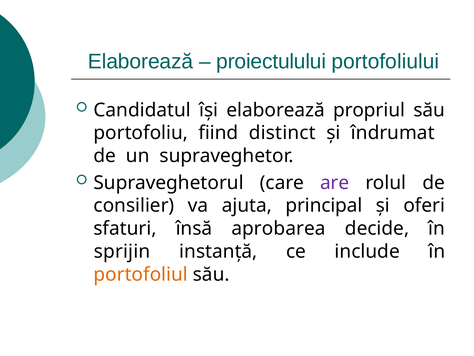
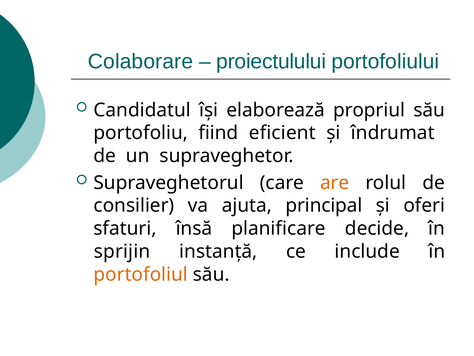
Elaborează: Elaborează -> Colaborare (140, 61)
distinct: distinct -> eficient (282, 133)
are colour: purple -> orange (335, 182)
aprobarea: aprobarea -> planificare (279, 228)
